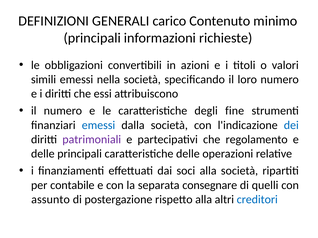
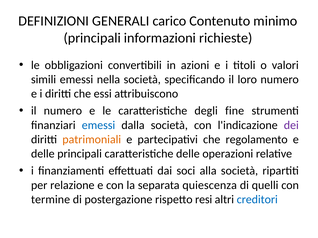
dei colour: blue -> purple (291, 125)
patrimoniali colour: purple -> orange (92, 140)
contabile: contabile -> relazione (72, 185)
consegnare: consegnare -> quiescenza (210, 185)
assunto: assunto -> termine (51, 200)
rispetto alla: alla -> resi (204, 200)
